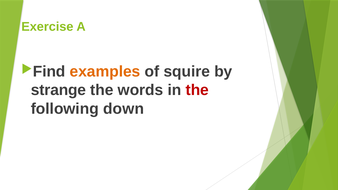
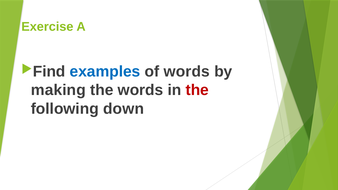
examples colour: orange -> blue (105, 72)
of squire: squire -> words (187, 72)
strange: strange -> making (58, 90)
